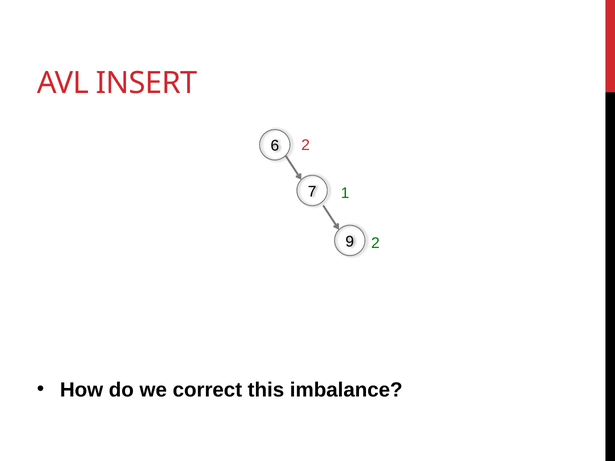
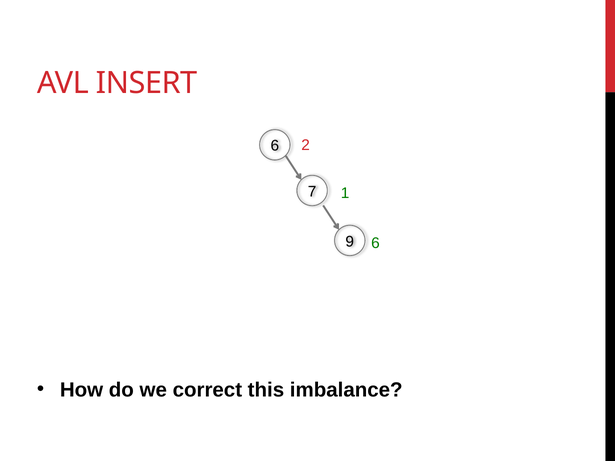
9 2: 2 -> 6 (375, 243)
